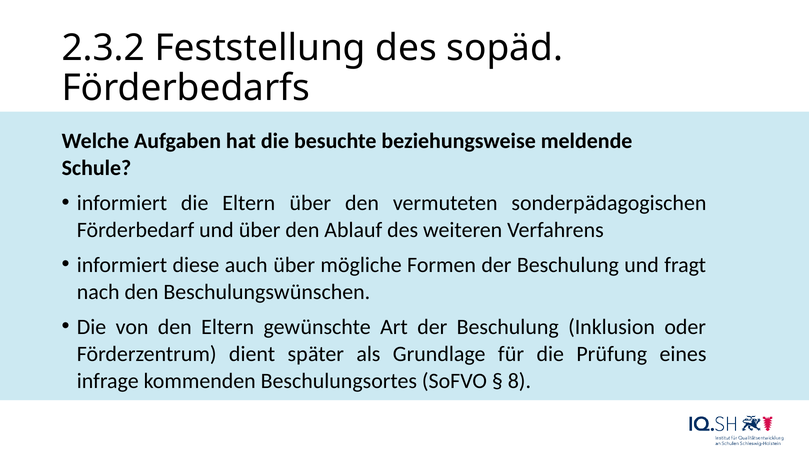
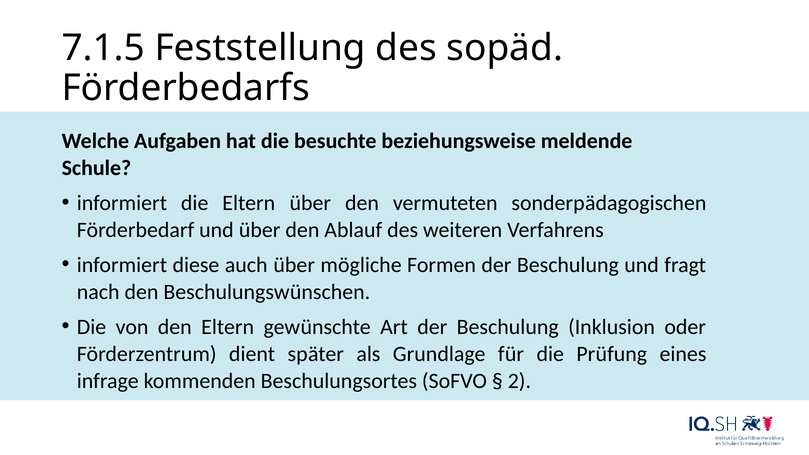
2.3.2: 2.3.2 -> 7.1.5 (103, 48)
8: 8 -> 2 (519, 381)
